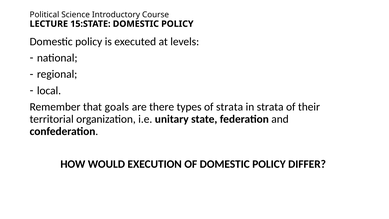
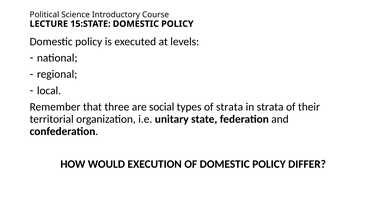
goals: goals -> three (117, 107)
there: there -> social (162, 107)
